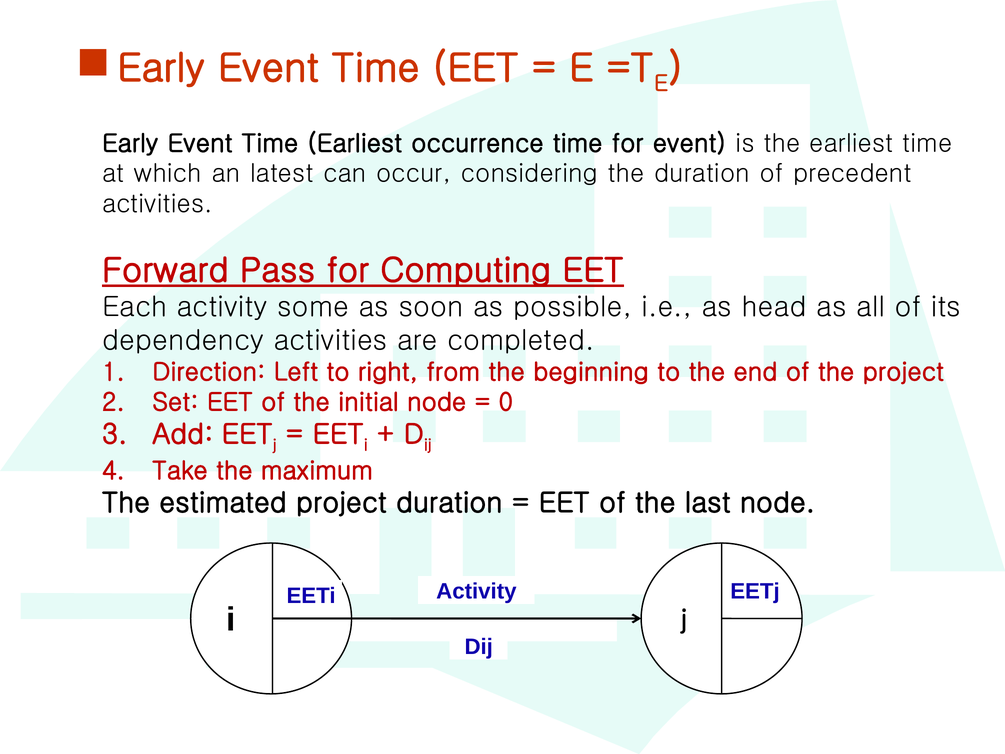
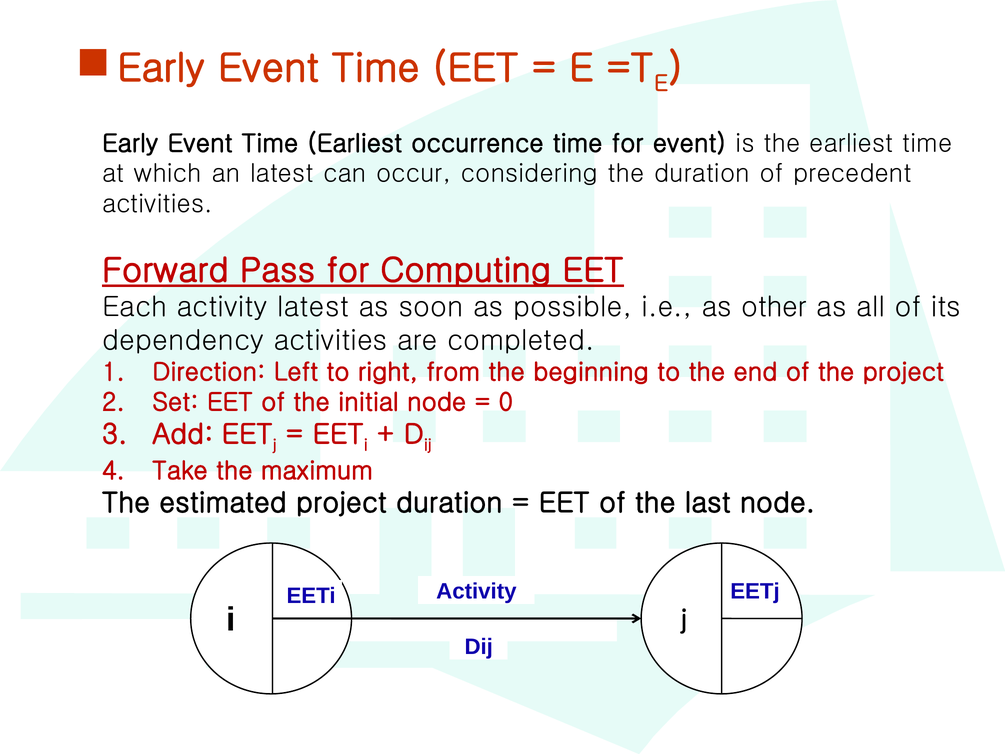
activity some: some -> latest (313, 307)
head: head -> other (774, 307)
